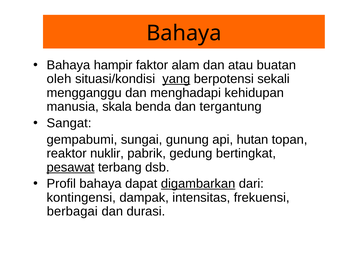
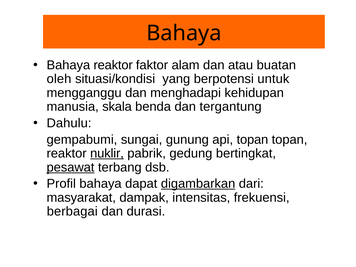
Bahaya hampir: hampir -> reaktor (113, 65)
yang underline: present -> none (176, 79)
sekali: sekali -> untuk (273, 79)
Sangat: Sangat -> Dahulu (69, 123)
api hutan: hutan -> topan (252, 140)
nuklir underline: none -> present (107, 153)
kontingensi: kontingensi -> masyarakat (81, 198)
